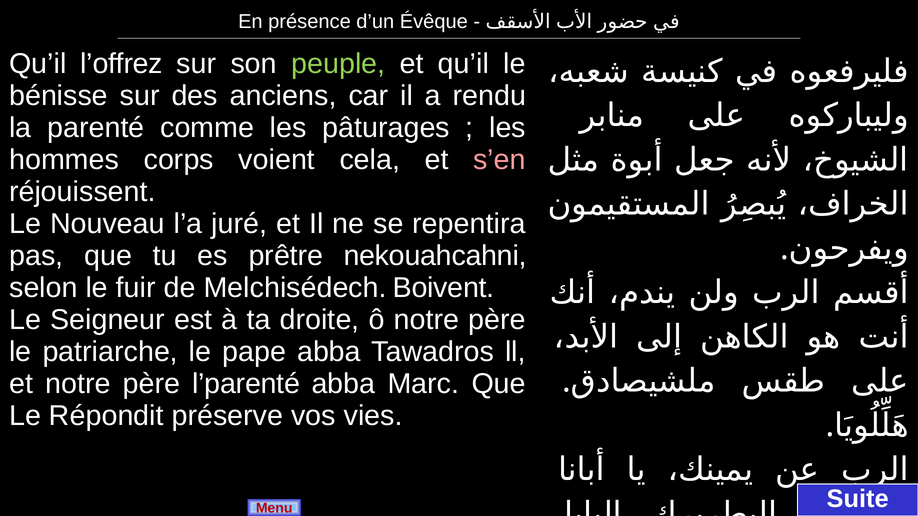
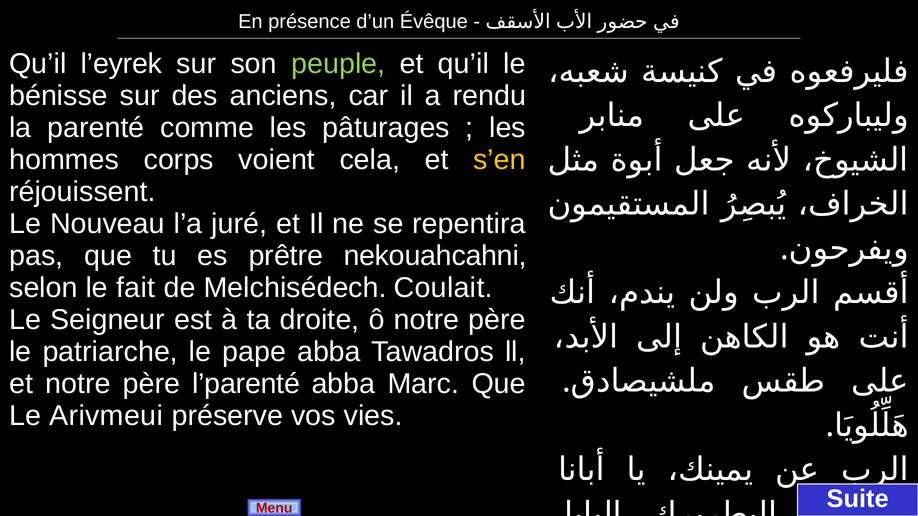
l’offrez: l’offrez -> l’eyrek (122, 64)
s’en colour: pink -> yellow (499, 160)
fuir: fuir -> fait (136, 288)
Boivent: Boivent -> Coulait (443, 288)
Répondit: Répondit -> Arivmeui (106, 416)
